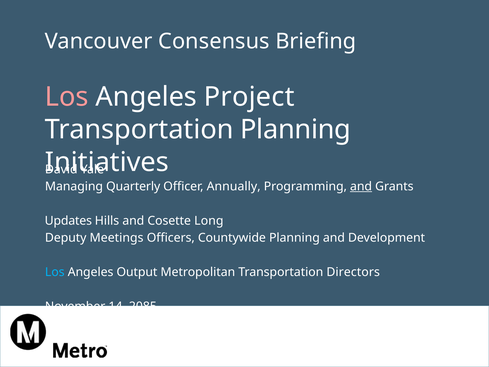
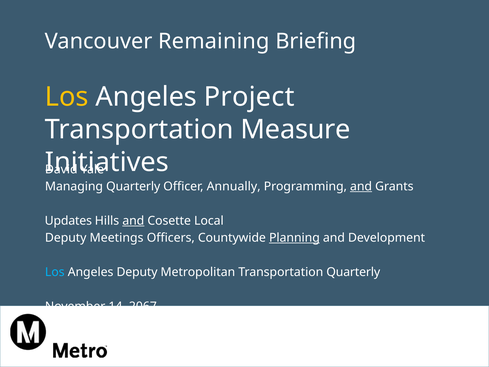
Consensus: Consensus -> Remaining (214, 41)
Los colour: pink -> yellow (67, 97)
Transportation Planning: Planning -> Measure (296, 130)
and underline: none -> present (133, 221)
Long: Long -> Local (209, 221)
Planning underline: none -> present (294, 238)
Angeles Output: Output -> Deputy (137, 272)
Transportation Directors: Directors -> Quarterly (353, 272)
2085: 2085 -> 2067 (143, 306)
